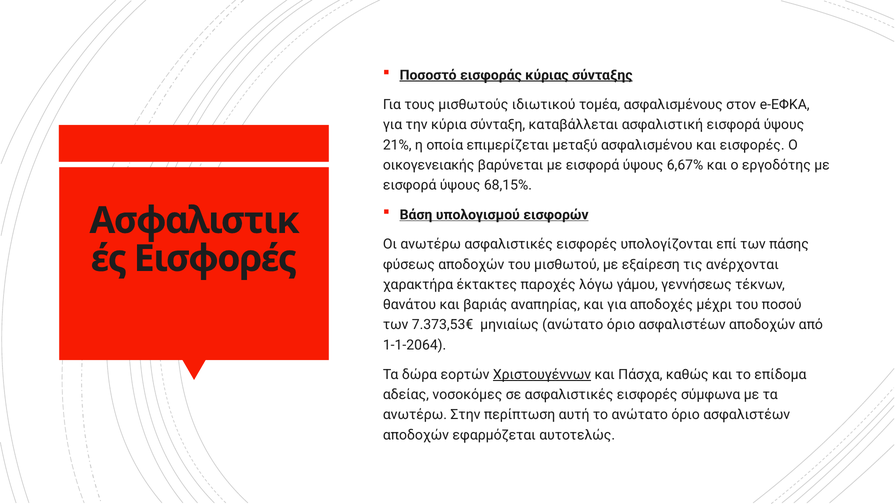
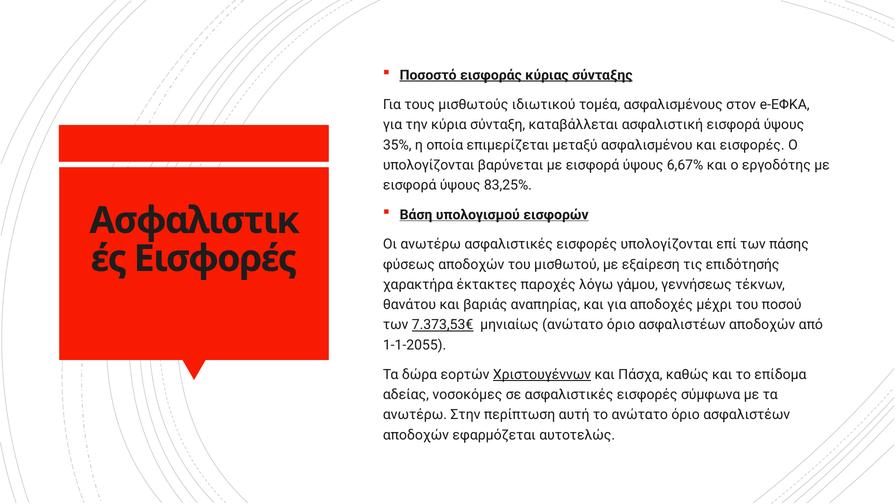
21%: 21% -> 35% (397, 145)
οικογενειακής: οικογενειακής -> υπολογίζονται (429, 165)
68,15%: 68,15% -> 83,25% (508, 185)
ανέρχονται: ανέρχονται -> επιδότησής (742, 264)
7.373,53€ underline: none -> present (443, 325)
1-1-2064: 1-1-2064 -> 1-1-2055 (415, 345)
